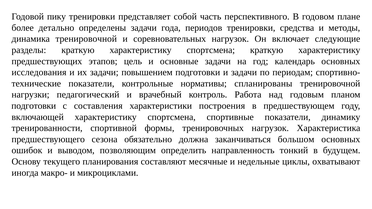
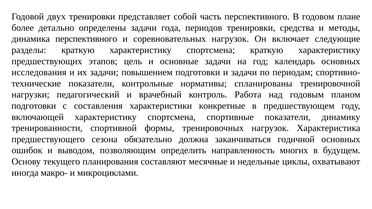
пику: пику -> двух (56, 17)
динамика тренировочной: тренировочной -> перспективного (86, 39)
построения: построения -> конкретные (222, 106)
большом: большом -> годичной (296, 139)
тонкий: тонкий -> многих (294, 151)
